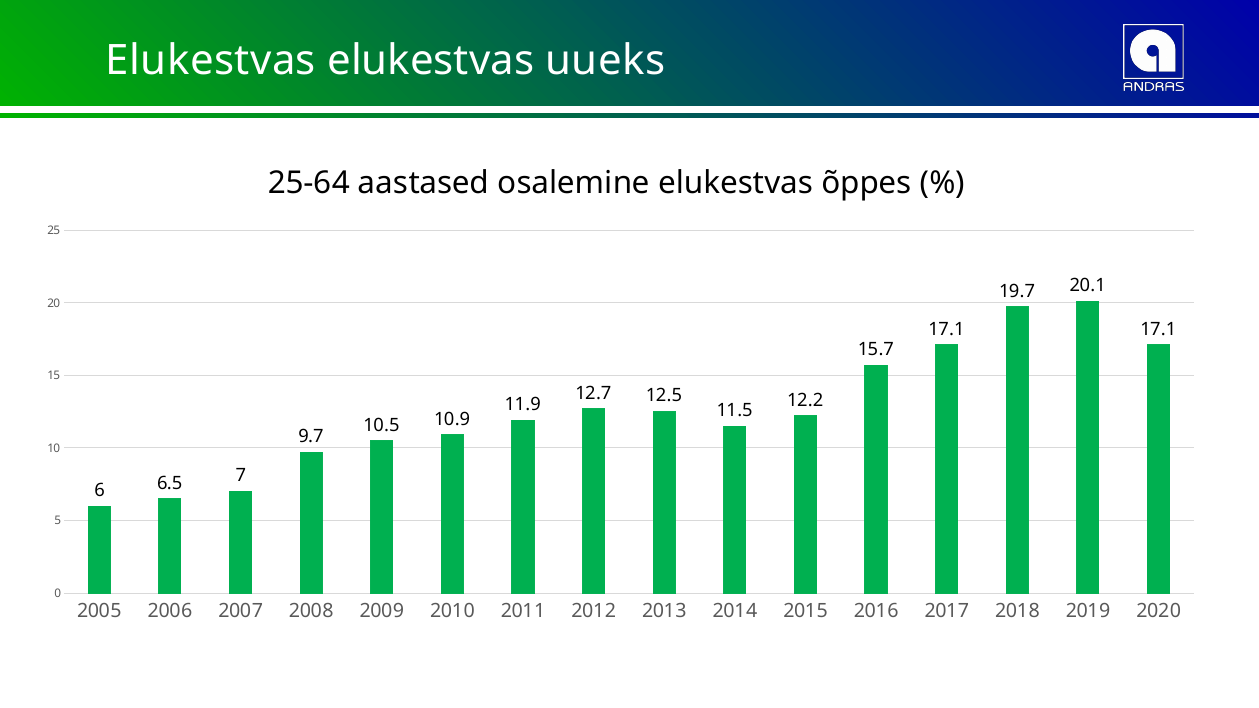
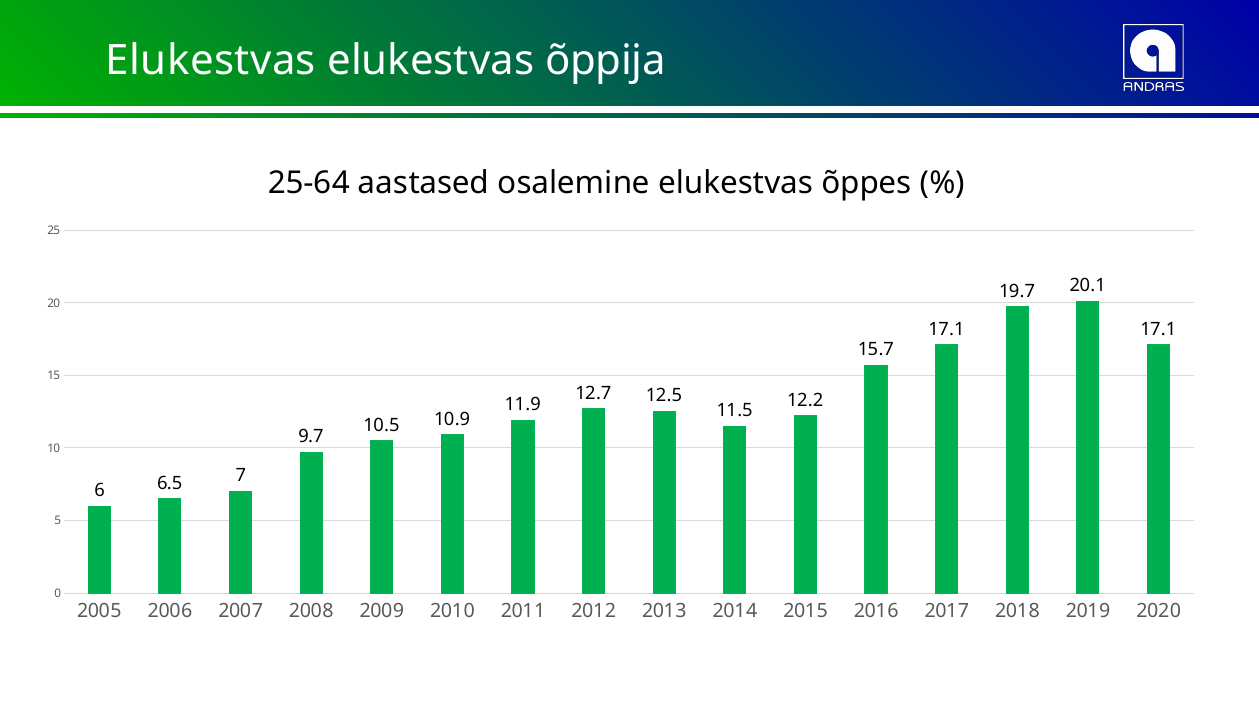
uueks: uueks -> õppija (606, 60)
